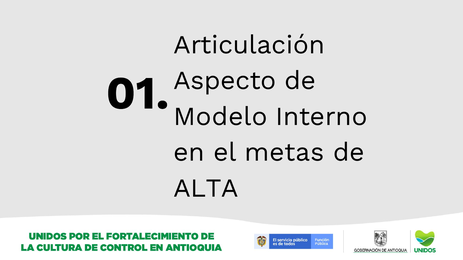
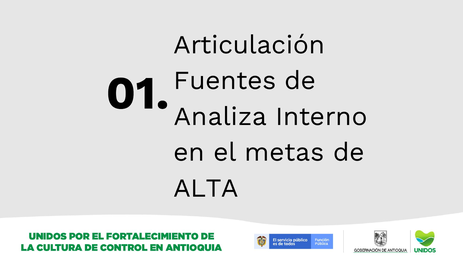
Aspecto: Aspecto -> Fuentes (225, 81)
Modelo: Modelo -> Analiza (220, 117)
